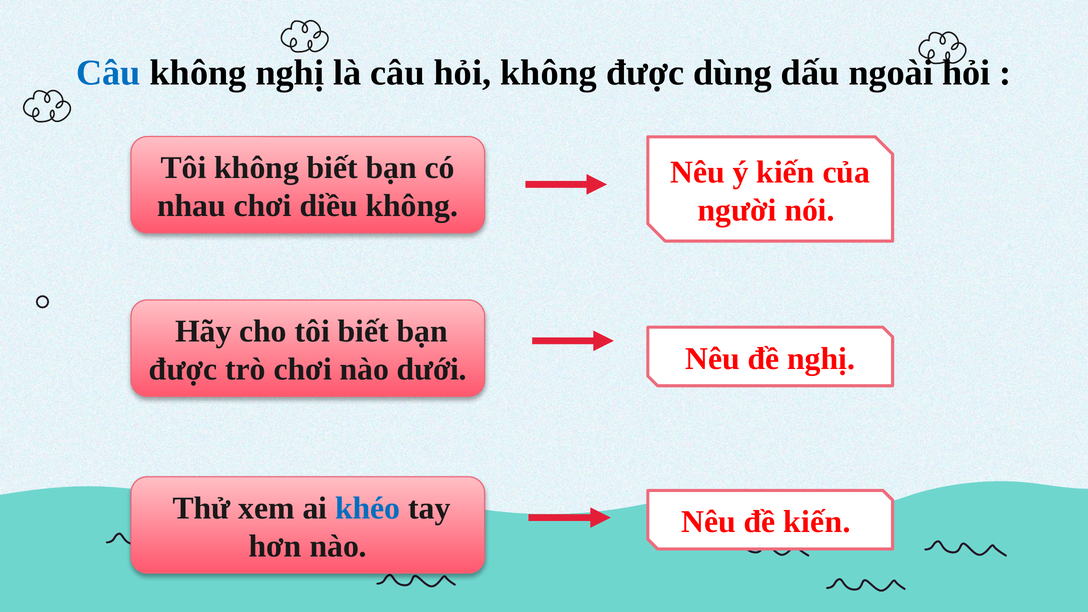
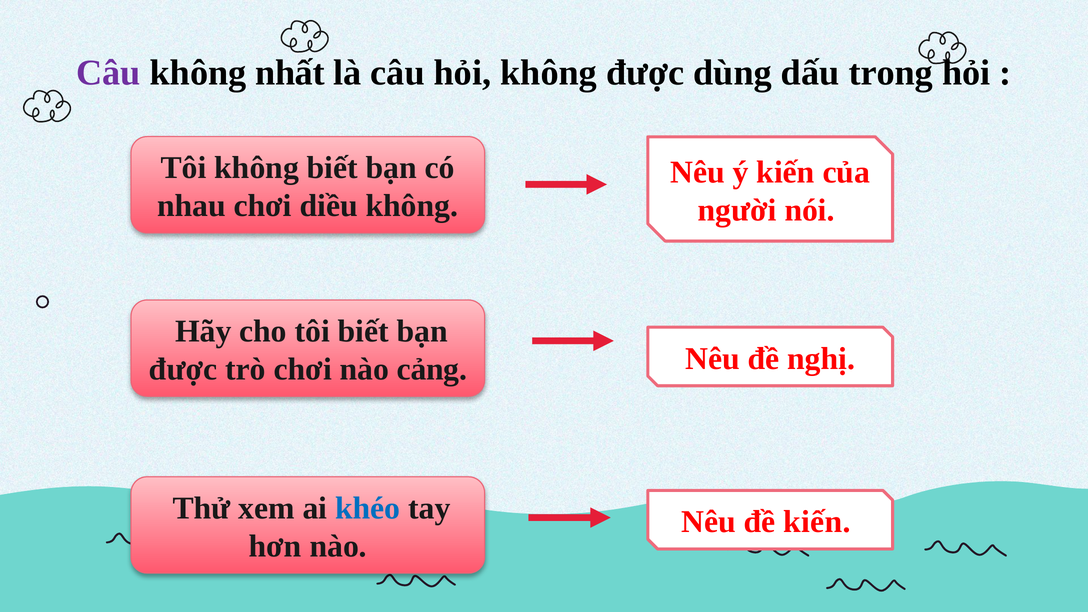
Câu colour: blue -> purple (108, 73)
không nghị: nghị -> nhất (290, 73)
ngoài: ngoài -> trong (891, 73)
dưới: dưới -> cảng (432, 369)
